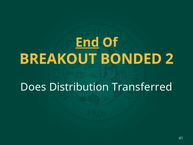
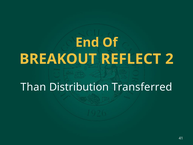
End underline: present -> none (87, 42)
BONDED: BONDED -> REFLECT (131, 59)
Does: Does -> Than (33, 87)
